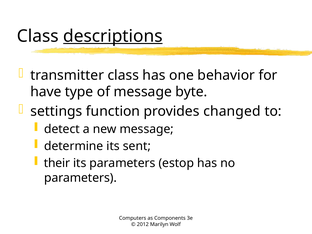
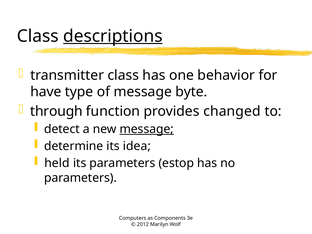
settings: settings -> through (56, 111)
message underline: none -> present (147, 129)
sent: sent -> idea (137, 146)
their: their -> held (57, 163)
